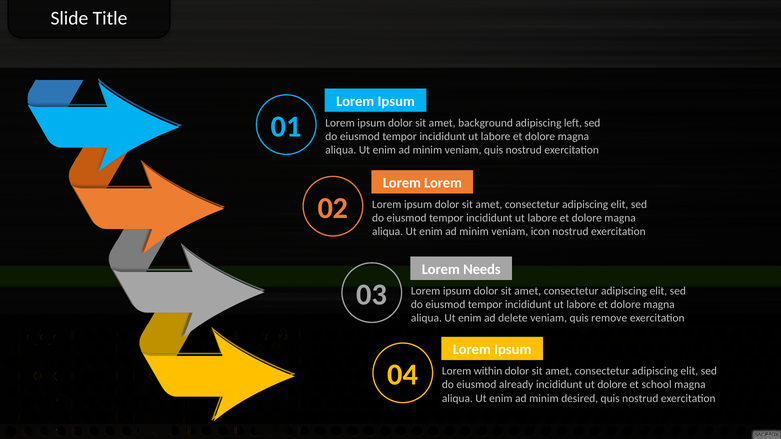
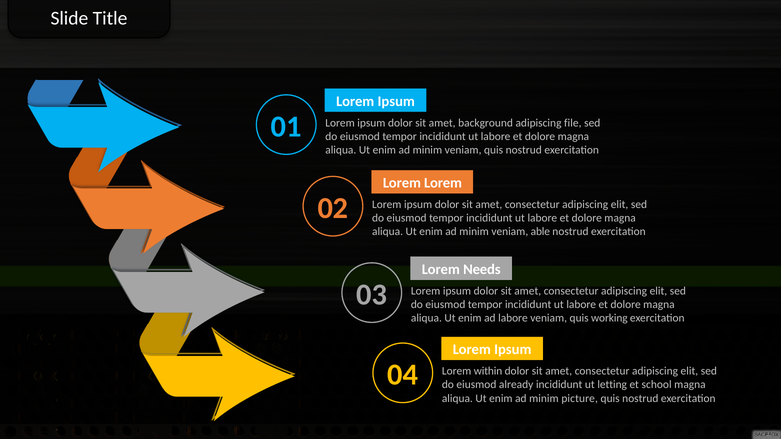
left: left -> file (573, 123)
icon: icon -> able (540, 232)
ad delete: delete -> labore (513, 318)
remove: remove -> working (609, 318)
ut dolore: dolore -> letting (612, 385)
desired: desired -> picture (580, 399)
